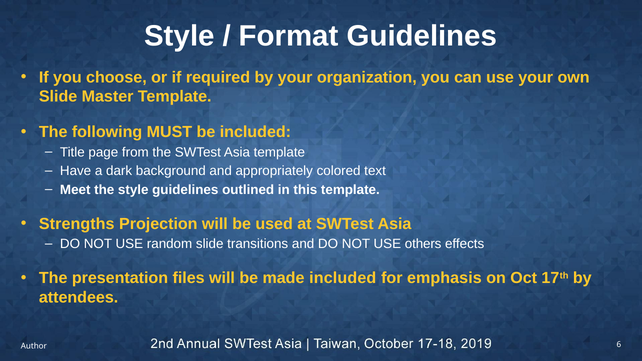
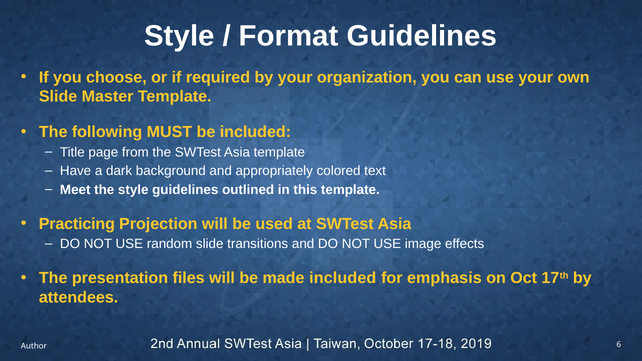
Strengths: Strengths -> Practicing (77, 224)
others: others -> image (423, 244)
